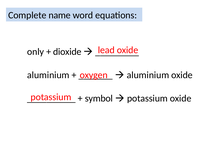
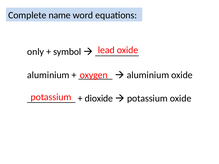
dioxide: dioxide -> symbol (67, 52)
symbol: symbol -> dioxide (99, 99)
